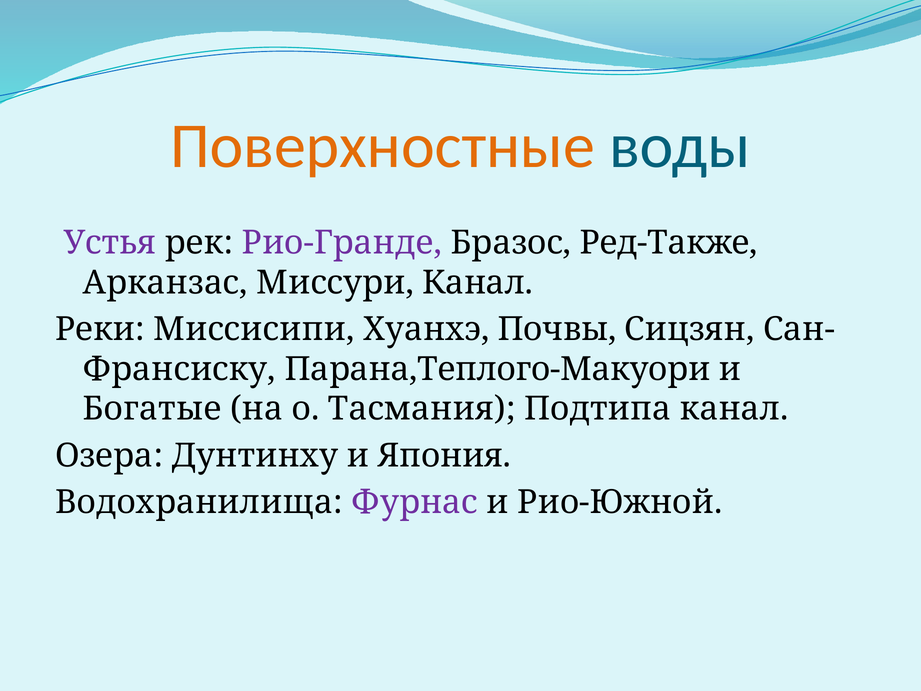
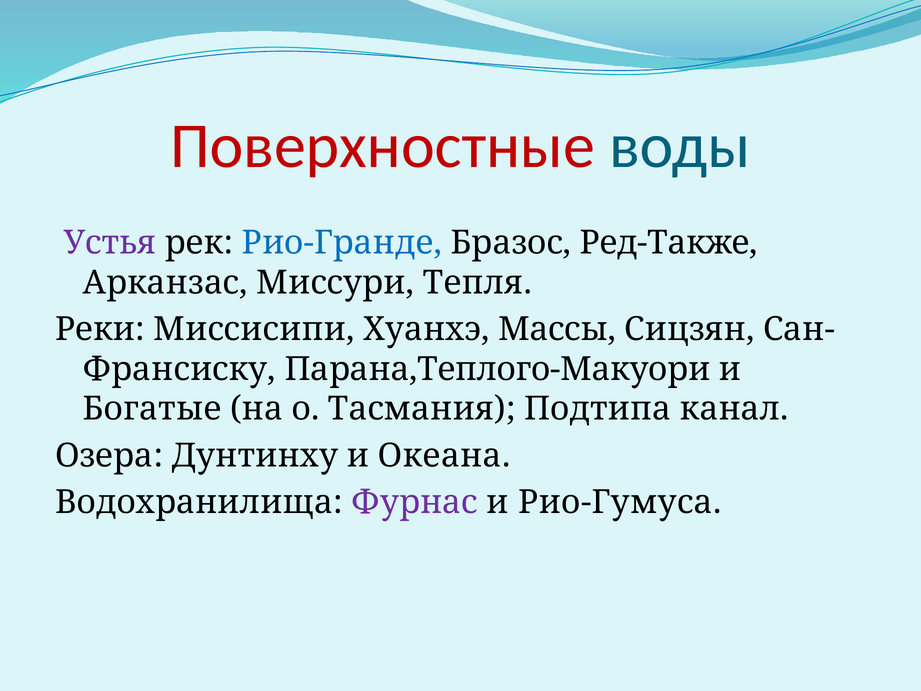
Поверхностные colour: orange -> red (382, 146)
Рио-Гранде colour: purple -> blue (342, 243)
Миссури Канал: Канал -> Тепля (477, 283)
Почвы: Почвы -> Массы (557, 329)
Япония: Япония -> Океана (444, 455)
Рио-Южной: Рио-Южной -> Рио-Гумуса (620, 502)
